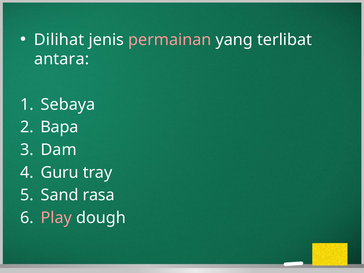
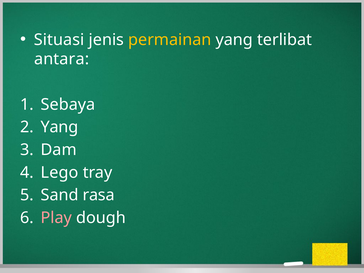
Dilihat: Dilihat -> Situasi (59, 40)
permainan colour: pink -> yellow (170, 40)
Bapa: Bapa -> Yang (59, 127)
Guru: Guru -> Lego (60, 172)
